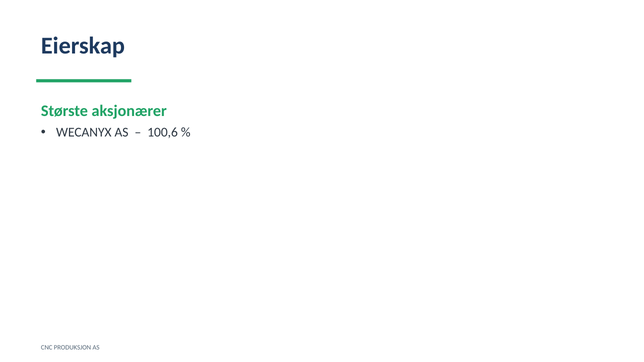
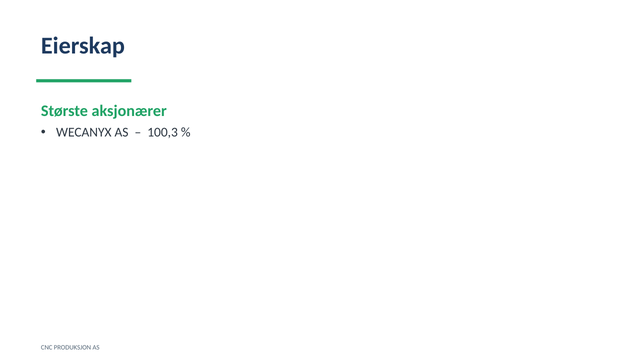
100,6: 100,6 -> 100,3 (163, 132)
